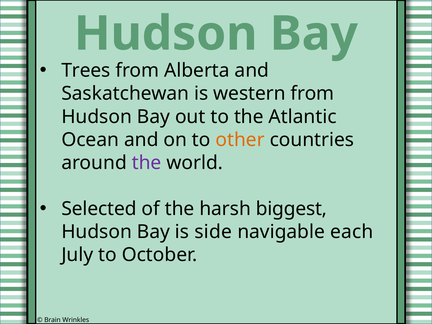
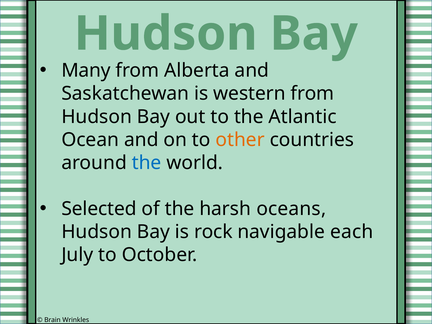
Trees: Trees -> Many (86, 71)
the colour: purple -> blue (147, 163)
biggest: biggest -> oceans (291, 209)
side: side -> rock (213, 232)
